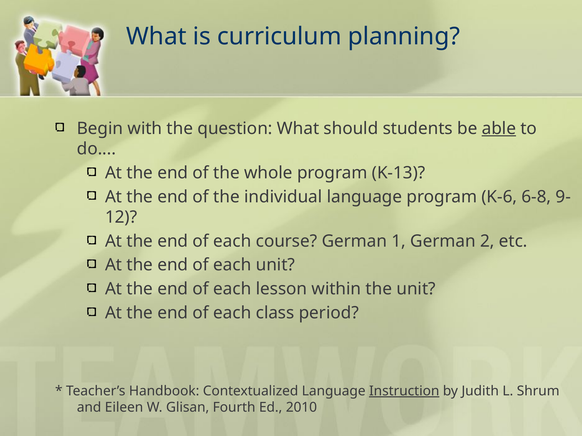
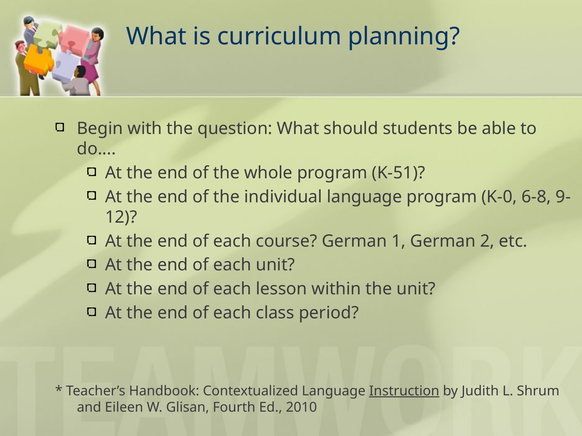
able underline: present -> none (499, 129)
K-13: K-13 -> K-51 (399, 173)
K-6: K-6 -> K-0 (499, 197)
